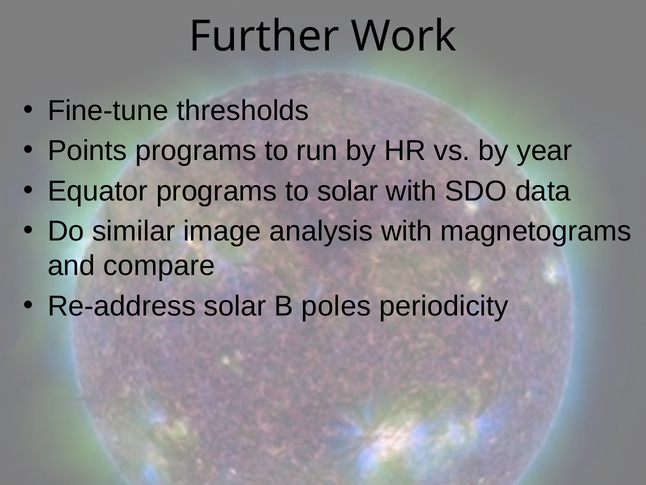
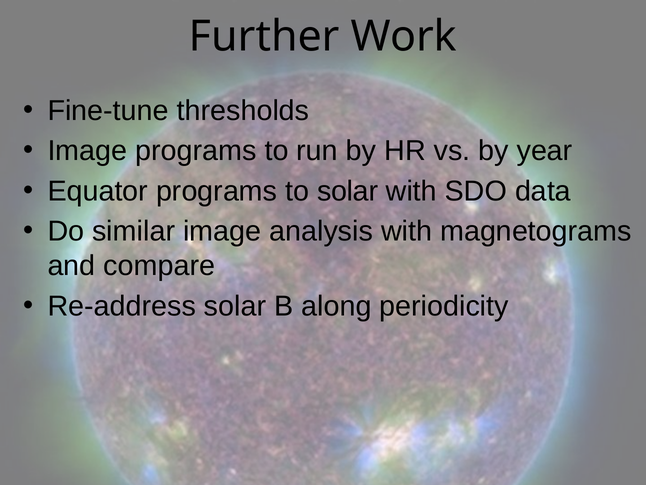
Points: Points -> Image (87, 151)
poles: poles -> along (336, 306)
